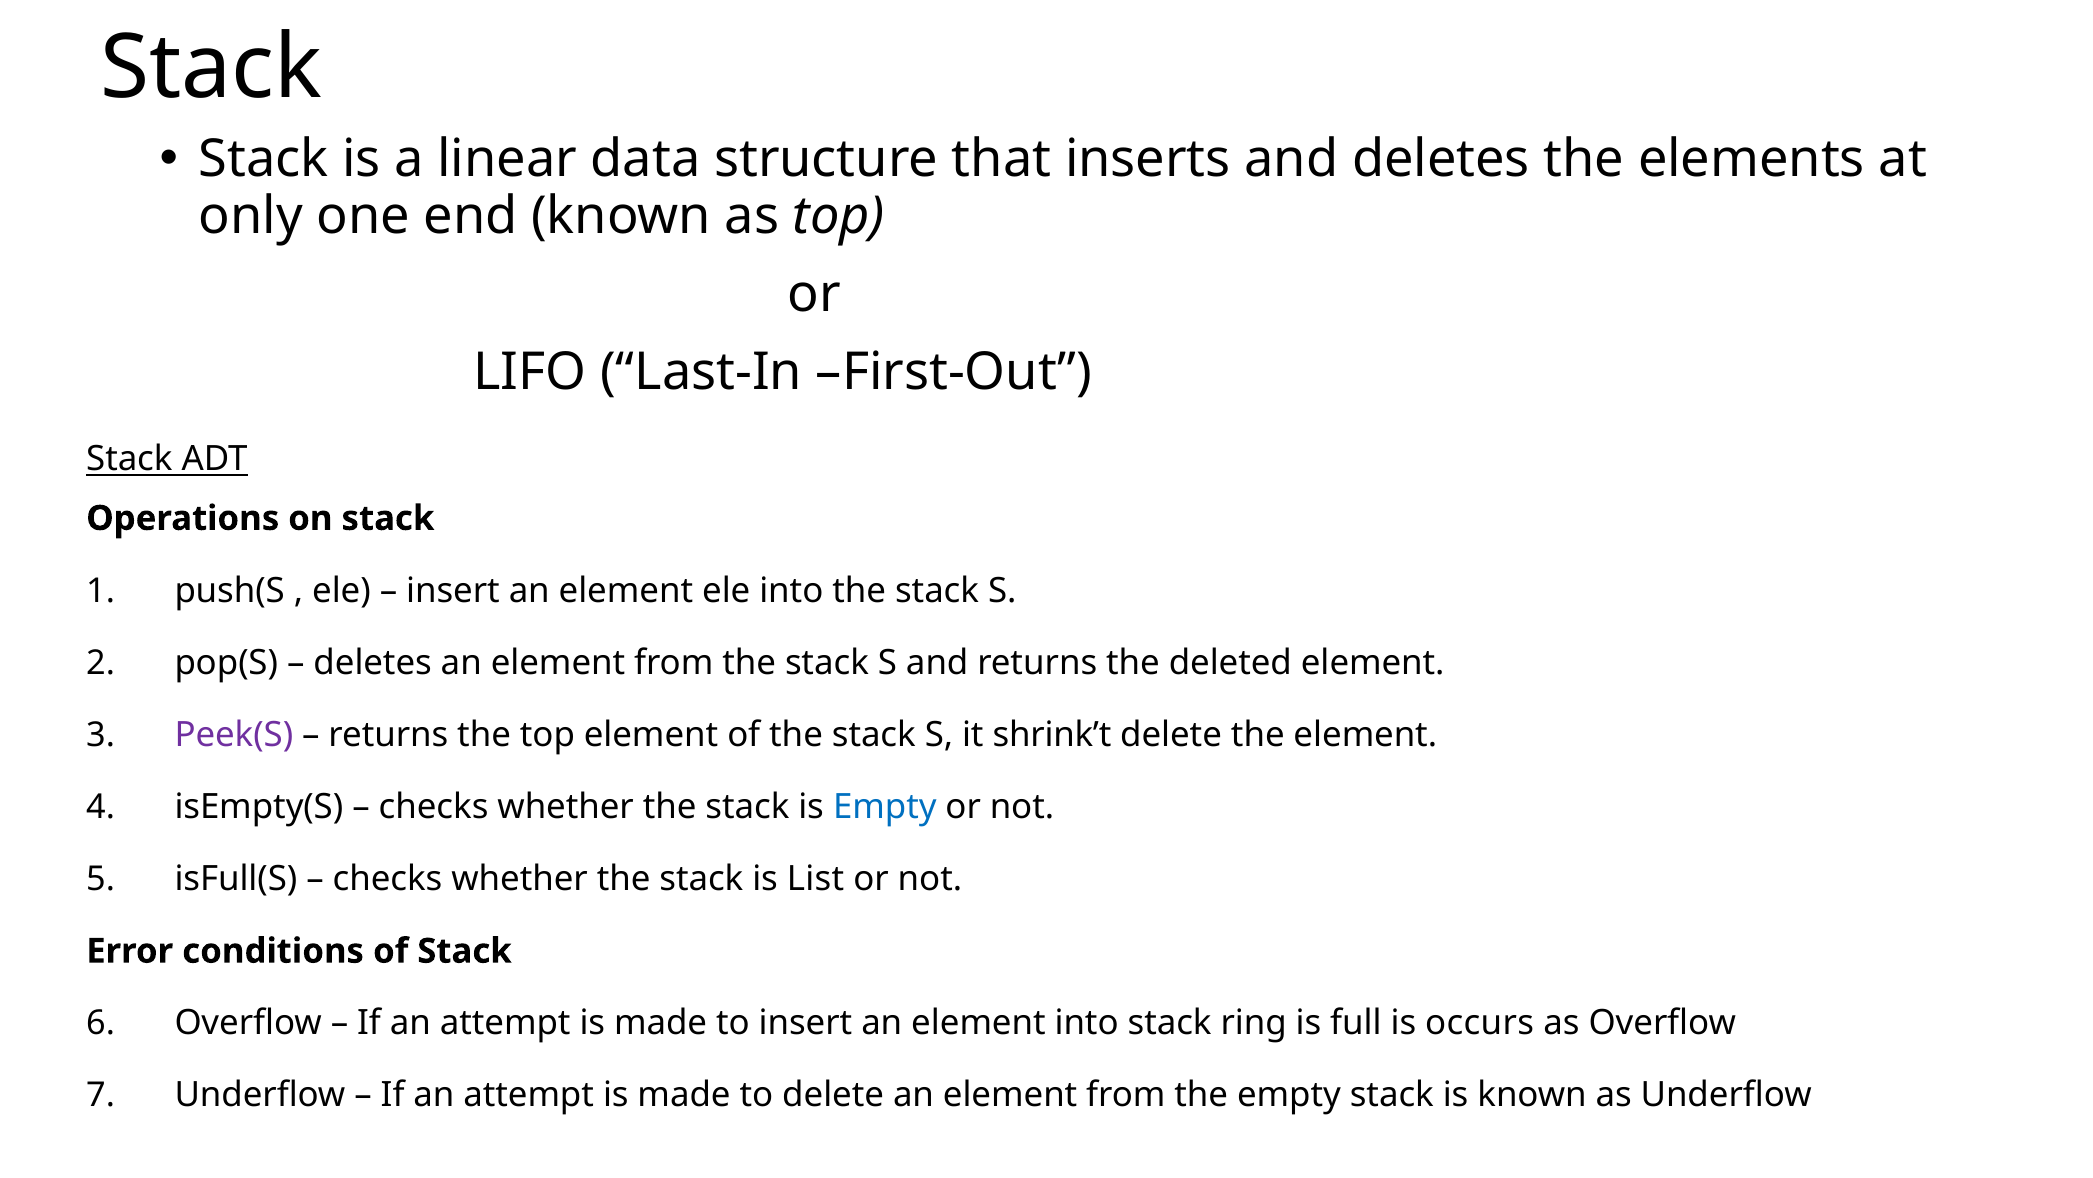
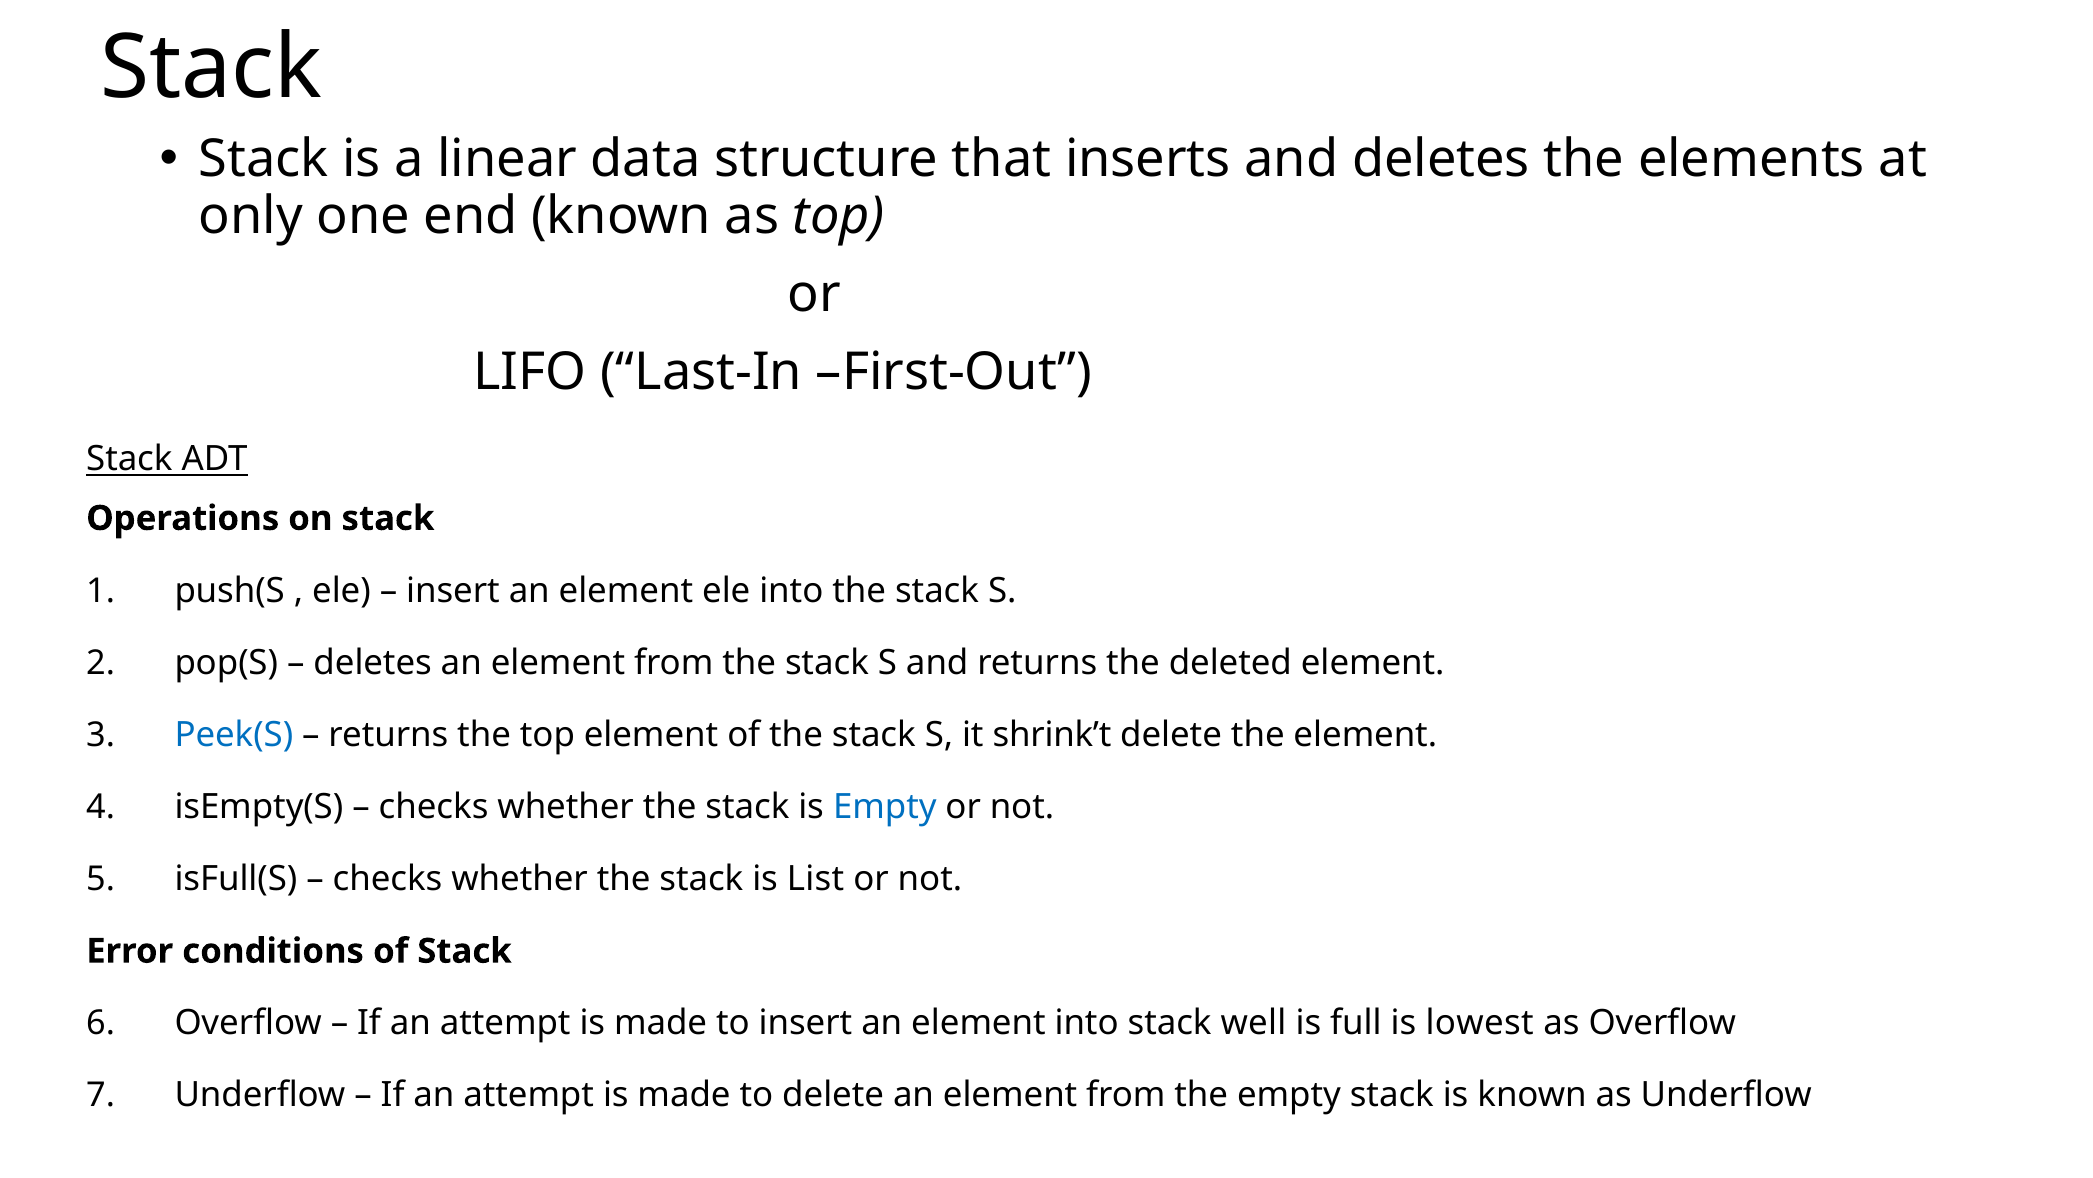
Peek(S colour: purple -> blue (234, 735)
ring: ring -> well (1253, 1023)
occurs: occurs -> lowest (1480, 1023)
